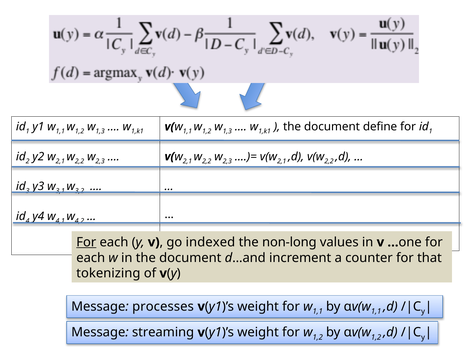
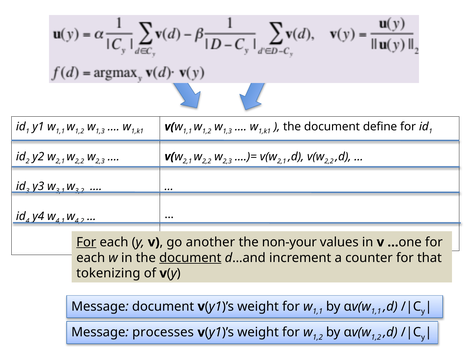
indexed: indexed -> another (210, 242)
non-long: non-long -> non-your (289, 242)
document underline: none -> present (190, 257)
Message processes: processes -> document (163, 306)
streaming: streaming -> processes (163, 332)
